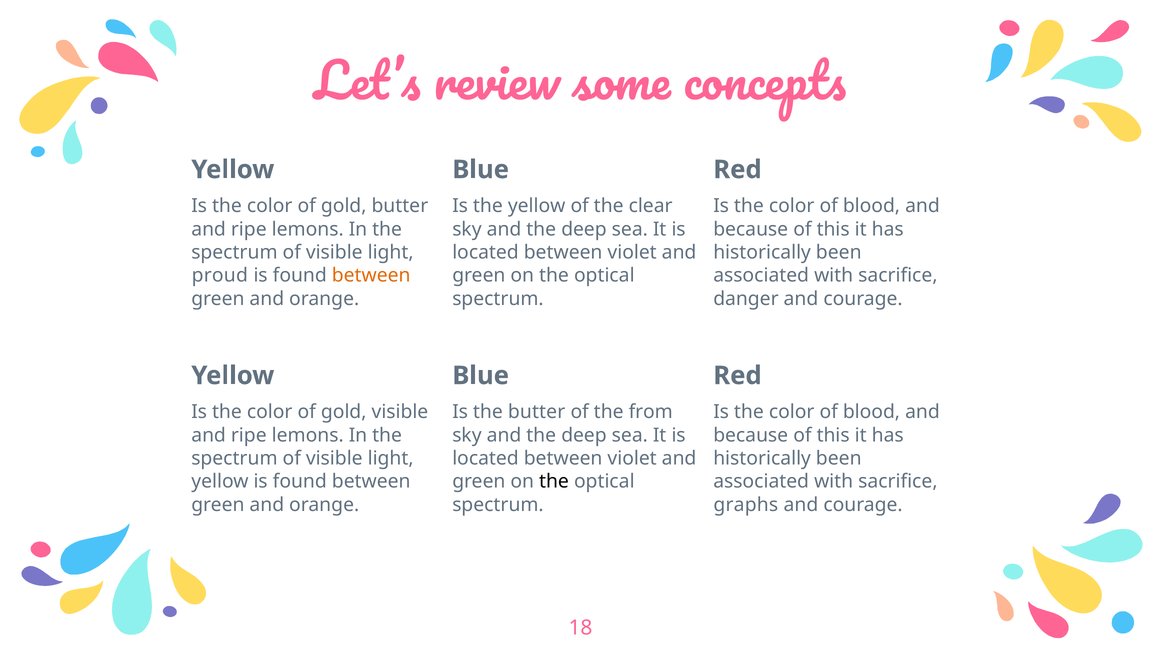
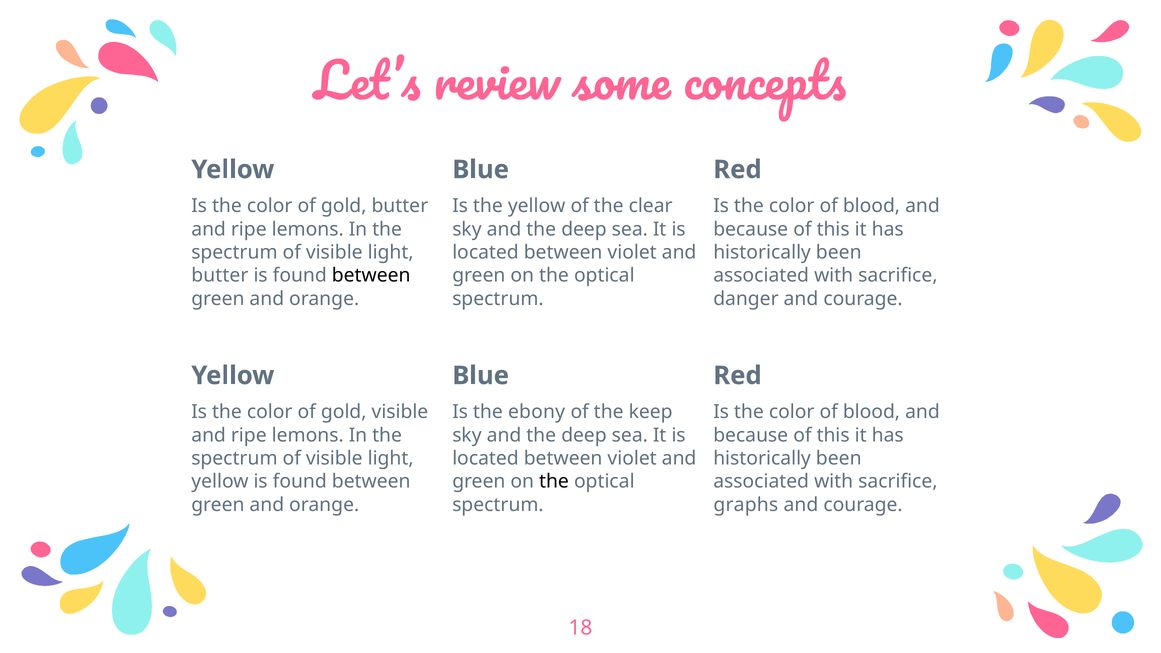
proud: proud -> butter (220, 276)
between colour: orange -> black (371, 276)
the butter: butter -> ebony (537, 412)
from: from -> keep (651, 412)
